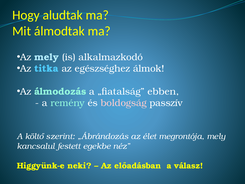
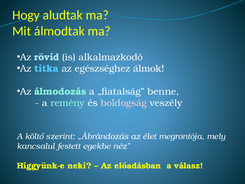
Az mely: mely -> rövid (47, 57)
ebben: ebben -> benne (163, 91)
passzív: passzív -> veszély (166, 103)
